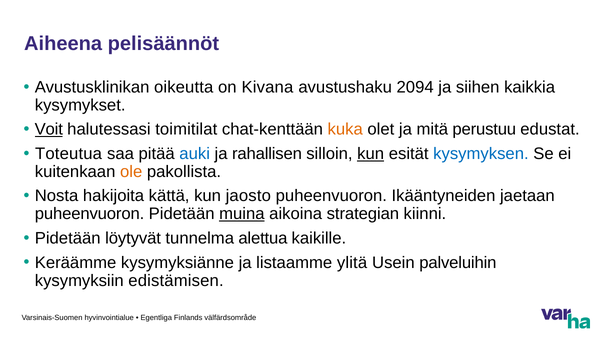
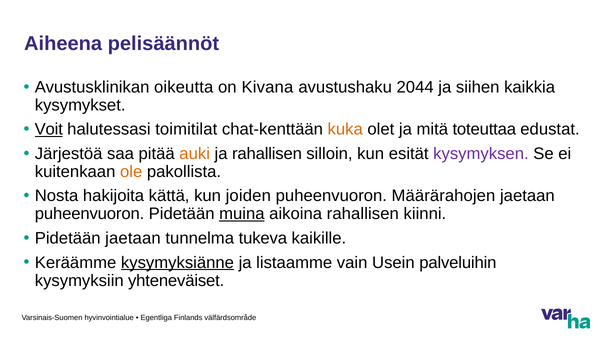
2094: 2094 -> 2044 (415, 87)
perustuu: perustuu -> toteuttaa (484, 130)
Toteutua: Toteutua -> Järjestöä (69, 154)
auki colour: blue -> orange (195, 154)
kun underline: present -> none (371, 154)
kysymyksen colour: blue -> purple (481, 154)
jaosto: jaosto -> joiden (248, 196)
Ikääntyneiden: Ikääntyneiden -> Määrärahojen (443, 196)
aikoina strategian: strategian -> rahallisen (363, 214)
Pidetään löytyvät: löytyvät -> jaetaan (133, 239)
alettua: alettua -> tukeva (263, 239)
kysymyksiänne underline: none -> present (177, 263)
ylitä: ylitä -> vain (352, 263)
edistämisen: edistämisen -> yhteneväiset (176, 281)
